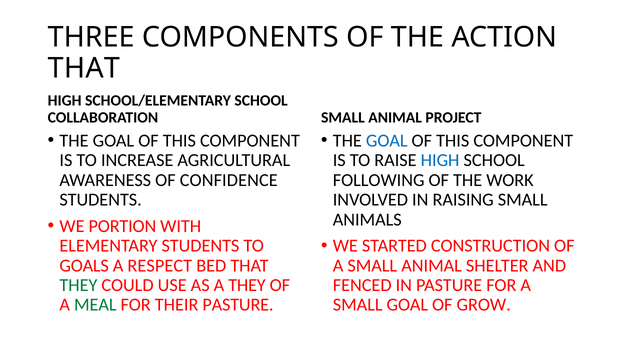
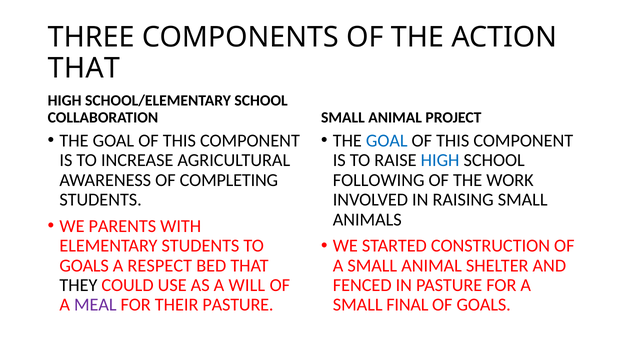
CONFIDENCE: CONFIDENCE -> COMPLETING (229, 180)
PORTION: PORTION -> PARENTS (122, 226)
THEY colour: green -> black (78, 285)
A THEY: THEY -> WILL (247, 285)
MEAL colour: green -> purple (95, 305)
SMALL GOAL: GOAL -> FINAL (407, 305)
OF GROW: GROW -> GOALS (484, 305)
